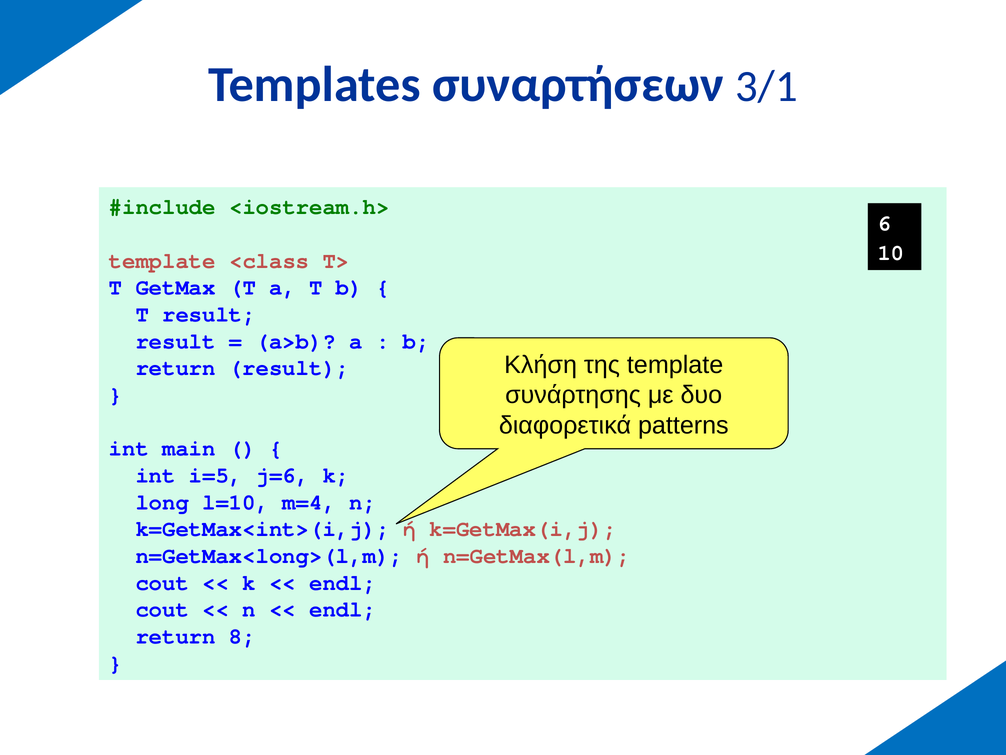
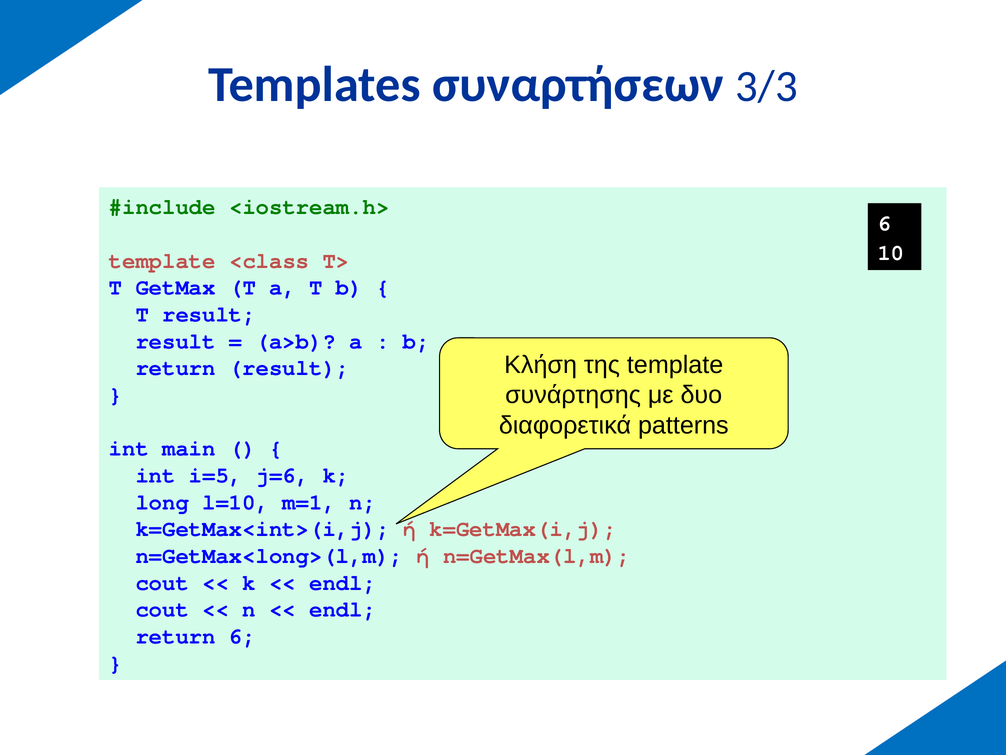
3/1: 3/1 -> 3/3 (766, 86)
m=4: m=4 -> m=1 (309, 502)
return 8: 8 -> 6 (242, 636)
